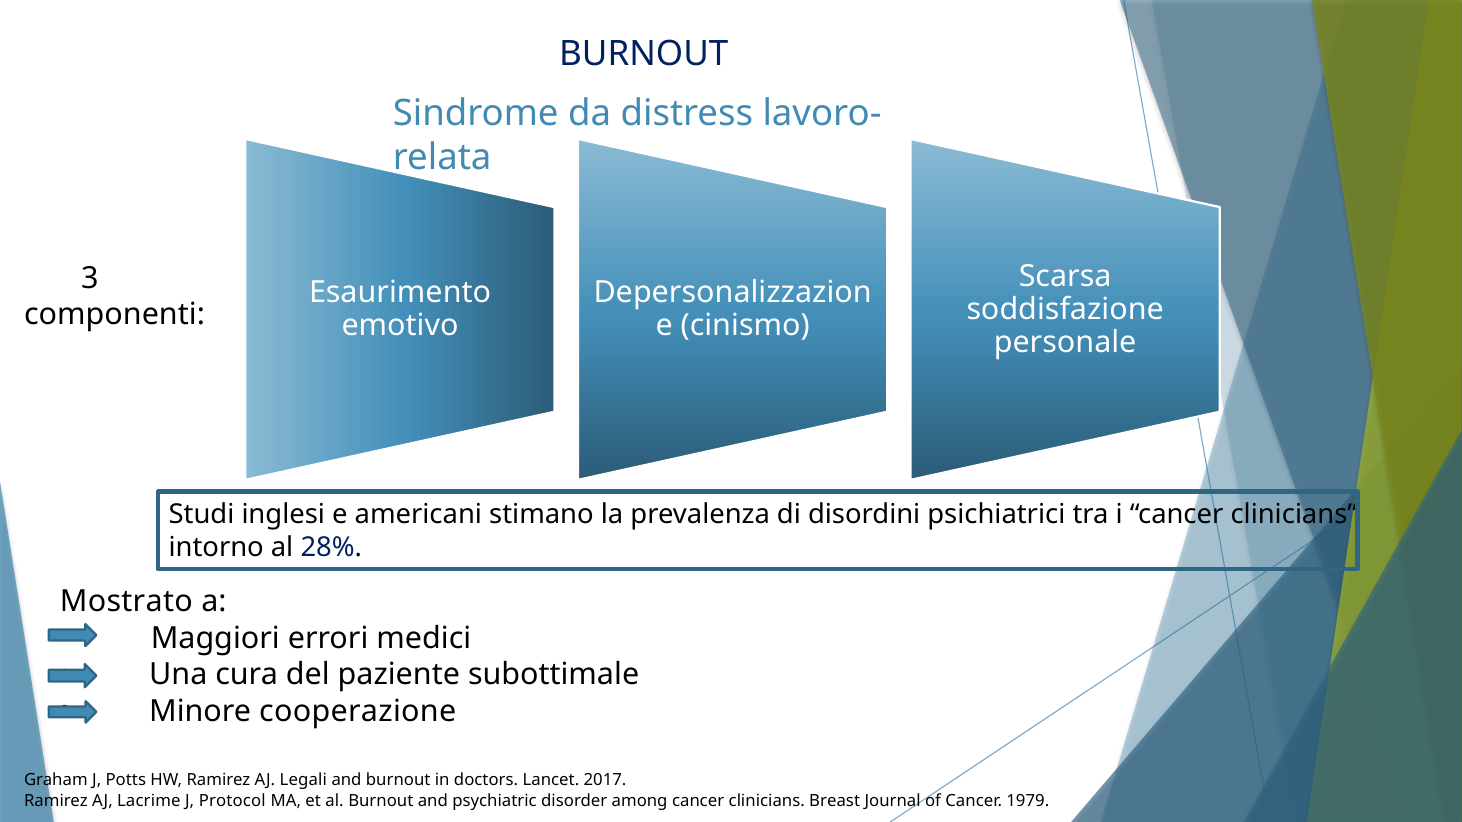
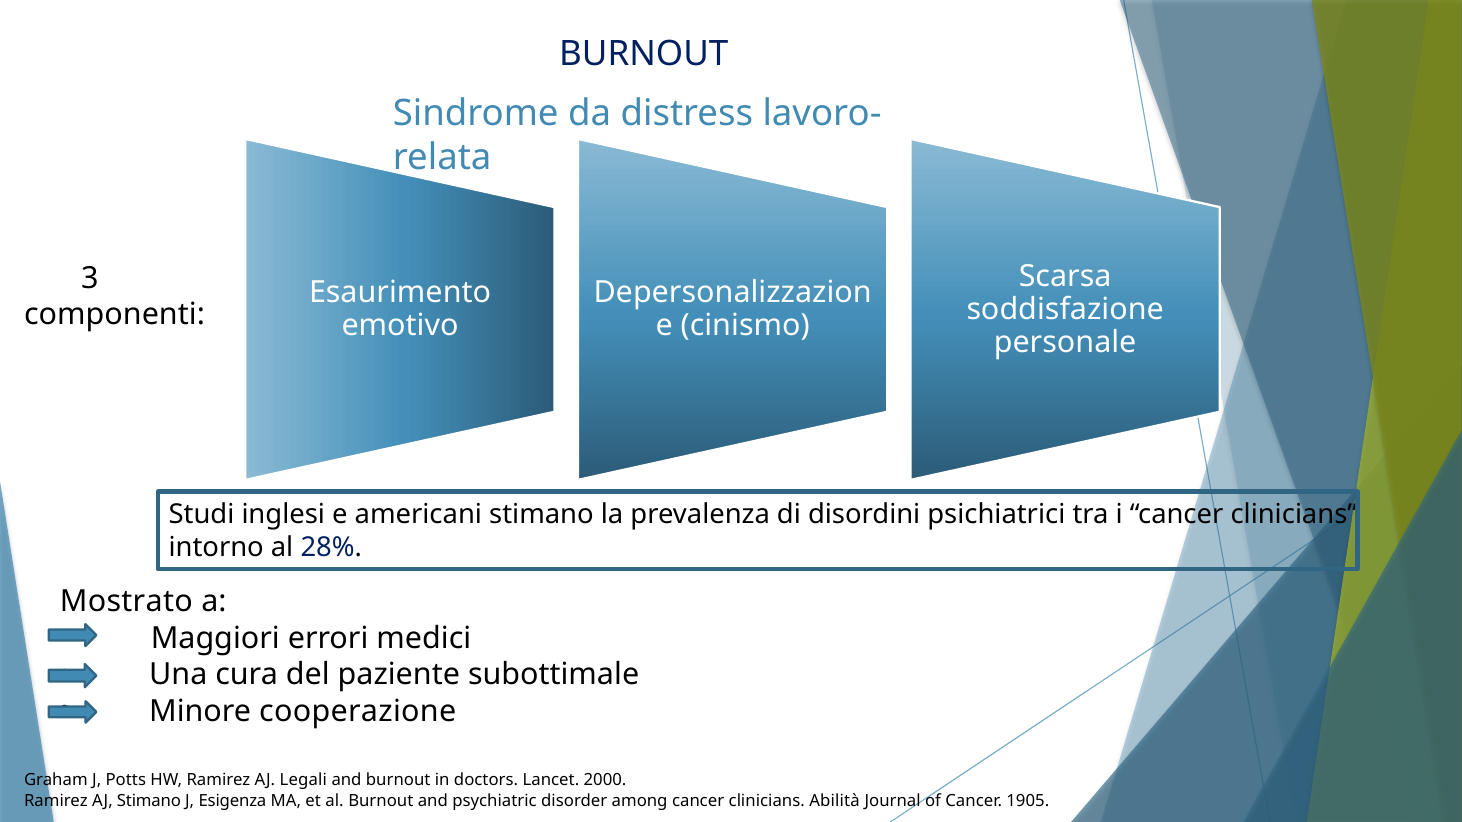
2017: 2017 -> 2000 (605, 781)
AJ Lacrime: Lacrime -> Stimano (149, 801)
Protocol: Protocol -> Esigenza (232, 801)
Breast: Breast -> Abilità (835, 801)
1979: 1979 -> 1905 (1028, 801)
